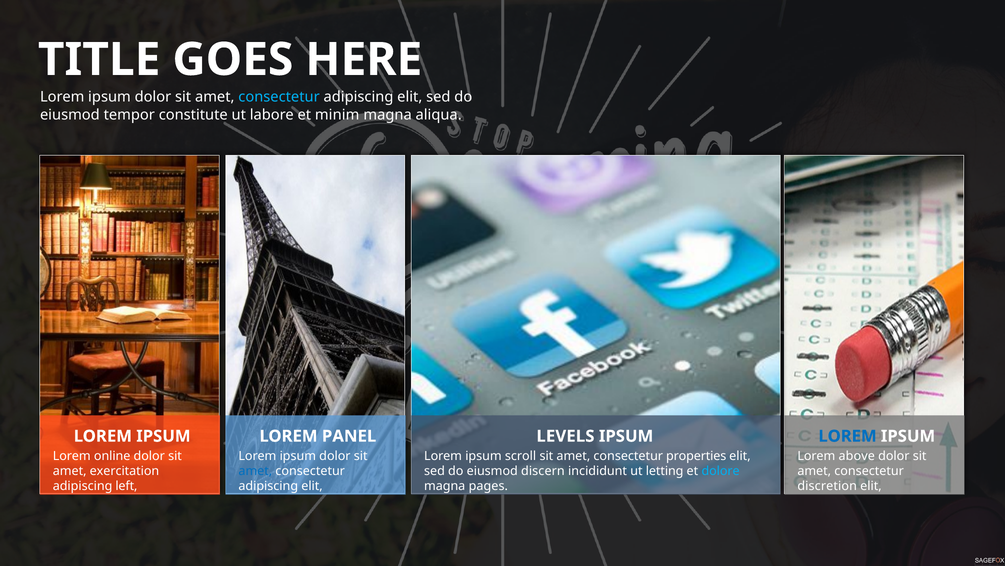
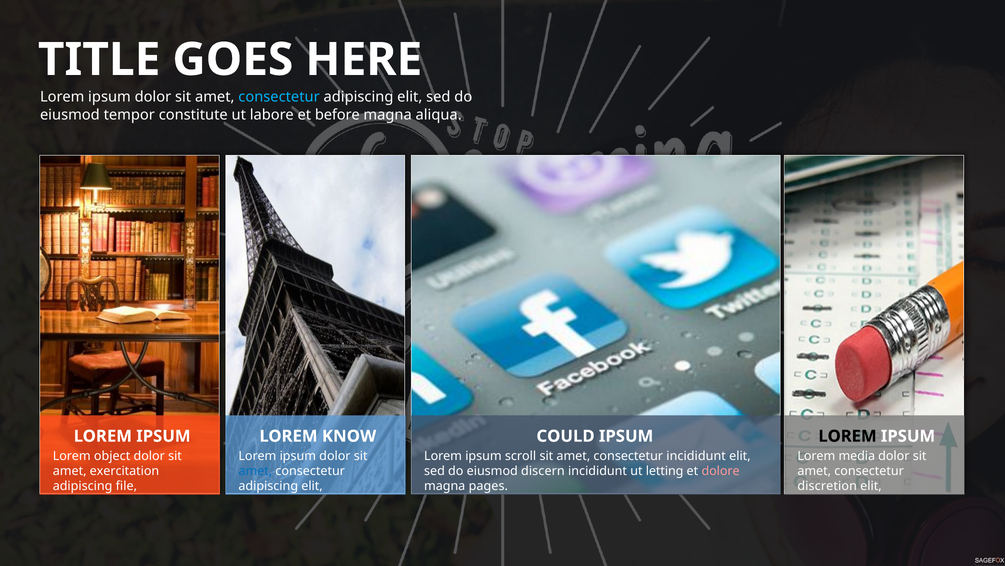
minim: minim -> before (337, 115)
PANEL: PANEL -> KNOW (349, 436)
LEVELS: LEVELS -> COULD (566, 436)
LOREM colour: blue -> black (848, 436)
online: online -> object (112, 455)
consectetur properties: properties -> incididunt (696, 455)
above: above -> media (857, 455)
dolore colour: light blue -> pink (721, 471)
left: left -> file (126, 486)
